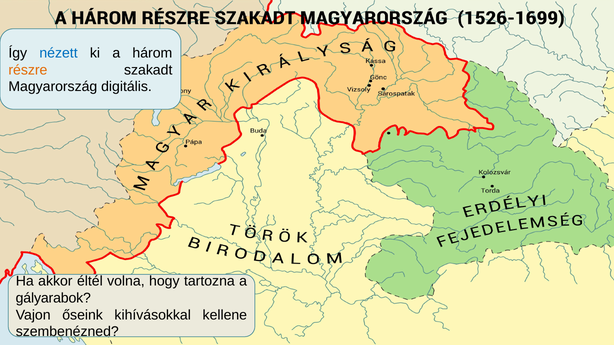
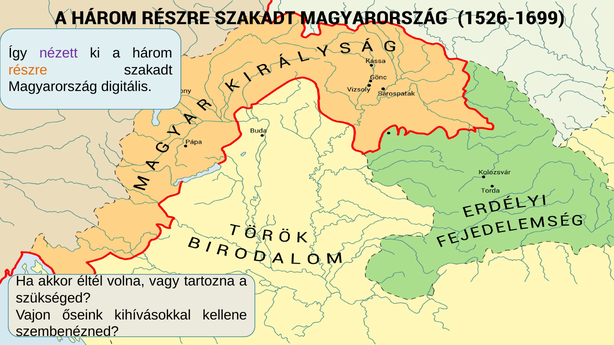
nézett colour: blue -> purple (59, 53)
hogy: hogy -> vagy (164, 282)
gályarabok: gályarabok -> szükséged (53, 298)
